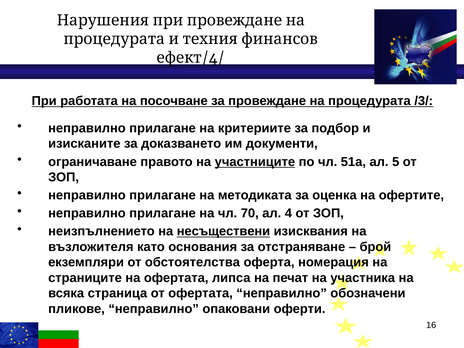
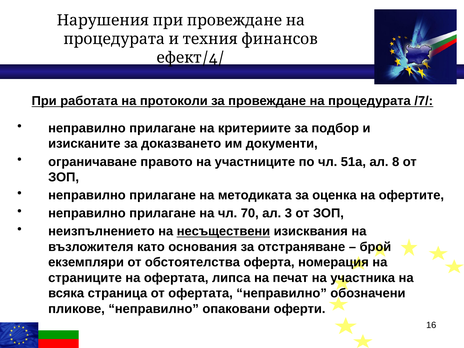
посочване: посочване -> протоколи (174, 101)
/3/: /3/ -> /7/ (424, 101)
участниците underline: present -> none (255, 162)
5: 5 -> 8 (396, 162)
4: 4 -> 3 (288, 213)
